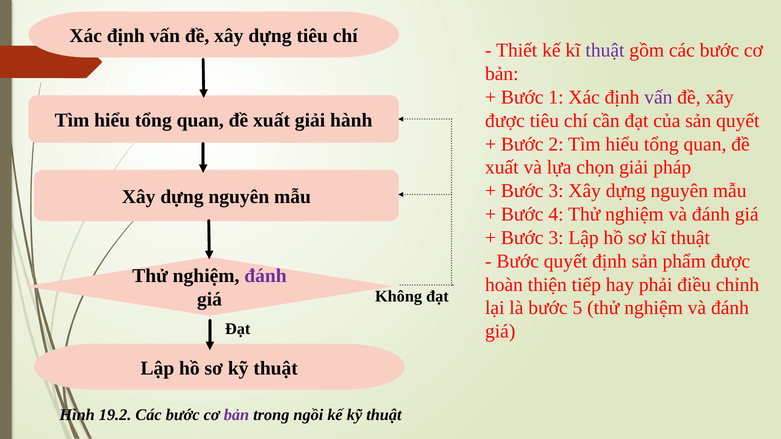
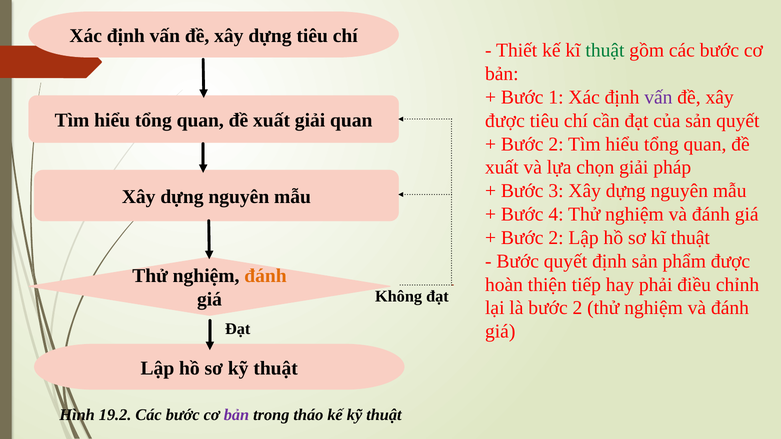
thuật colour: purple -> green (605, 50)
giải hành: hành -> quan (351, 121)
3: 3 -> 2 (556, 238)
đánh colour: purple -> orange (265, 276)
là bước 5: 5 -> 2 (577, 308)
ngồi: ngồi -> tháo (308, 415)
